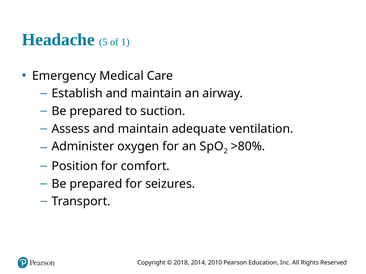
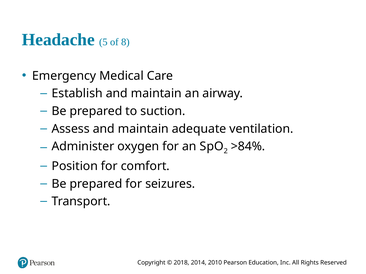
1: 1 -> 8 (125, 42)
>80%: >80% -> >84% (248, 147)
